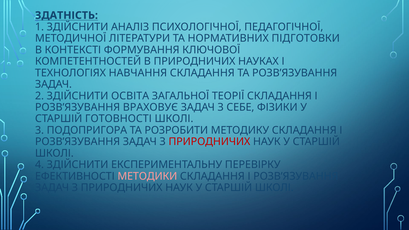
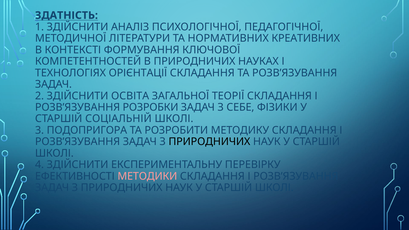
ПІДГОТОВКИ: ПІДГОТОВКИ -> КРЕАТИВНИХ (306, 38)
НАВЧАННЯ: НАВЧАННЯ -> ОРІЄНТАЦІЇ (138, 73)
ВРАХОВУЄ: ВРАХОВУЄ -> РОЗРОБКИ (151, 107)
ГОТОВНОСТІ: ГОТОВНОСТІ -> СОЦІАЛЬНІЙ (118, 119)
ПРИРОДНИЧИХ colour: red -> black (209, 142)
